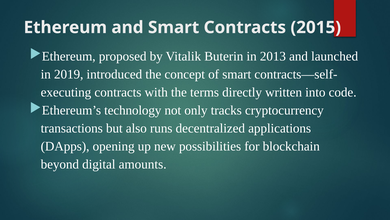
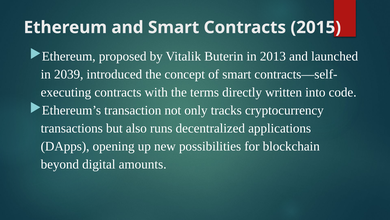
2019: 2019 -> 2039 (69, 74)
technology: technology -> transaction (133, 110)
